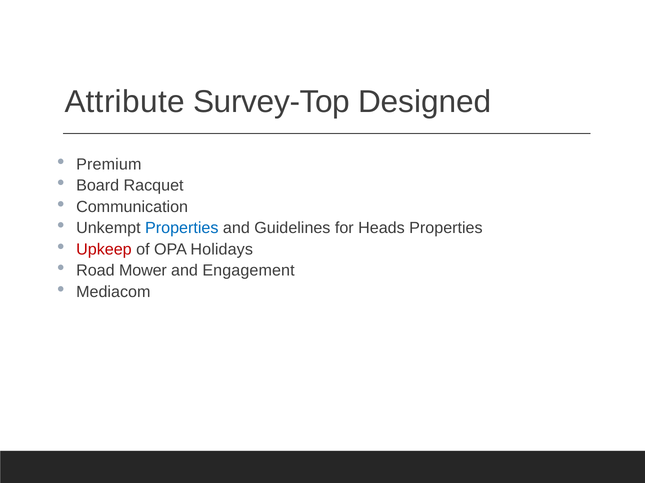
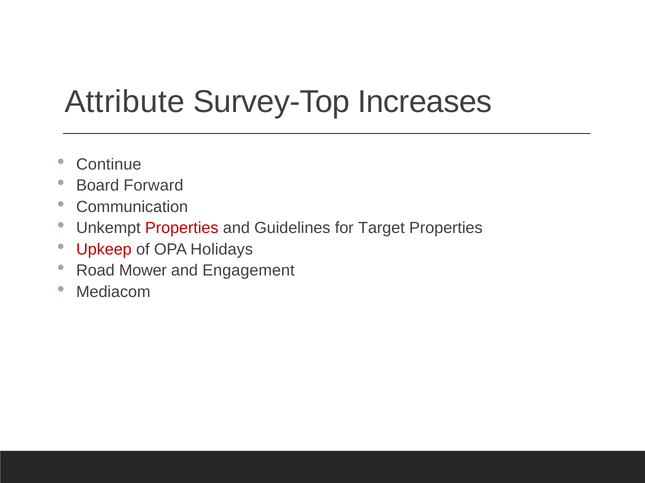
Designed: Designed -> Increases (425, 102)
Premium: Premium -> Continue (109, 165)
Racquet: Racquet -> Forward (153, 186)
Properties colour: blue -> red (182, 229)
Heads: Heads -> Target (381, 229)
